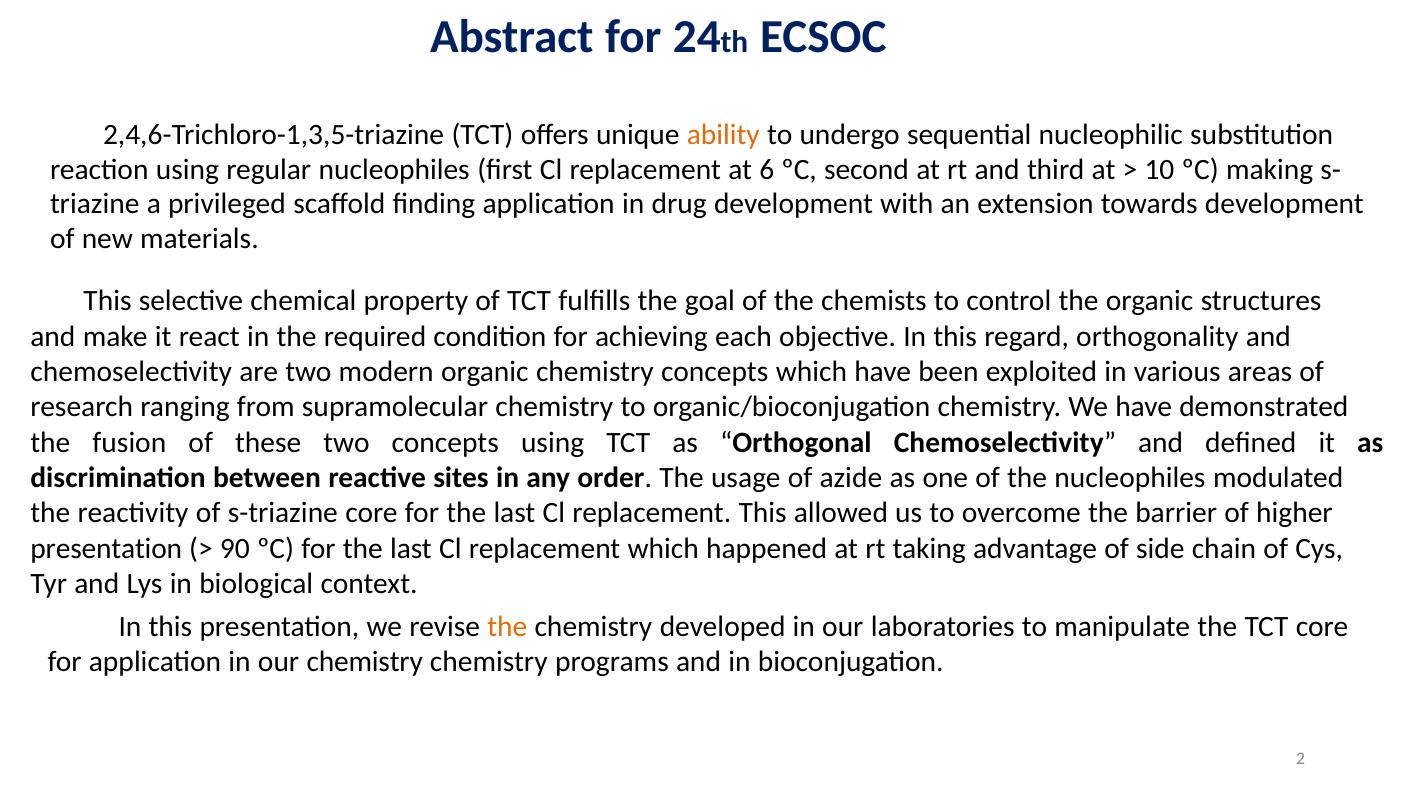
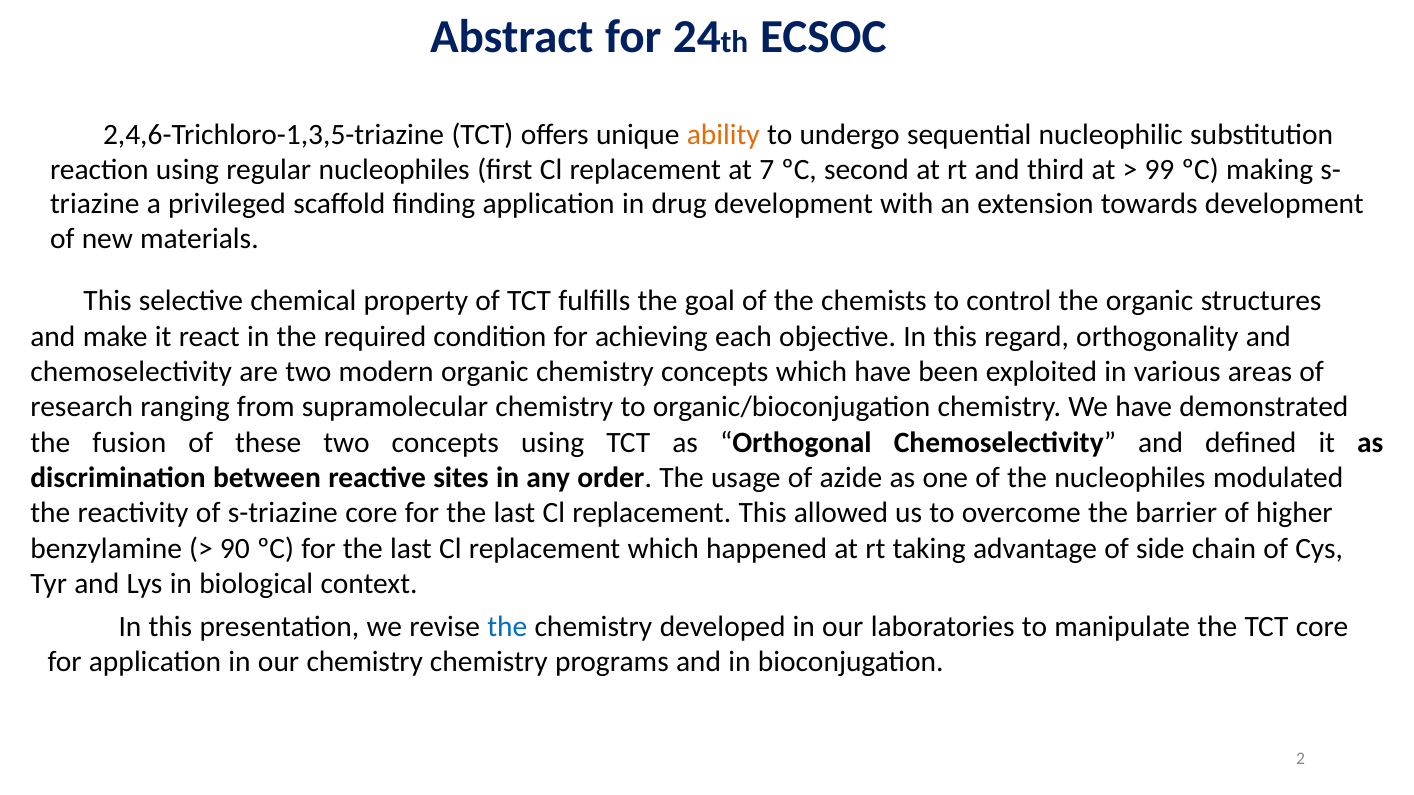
6: 6 -> 7 (767, 170)
10: 10 -> 99 (1159, 170)
presentation: presentation -> benzylamine (106, 549)
the colour: orange -> blue (507, 627)
